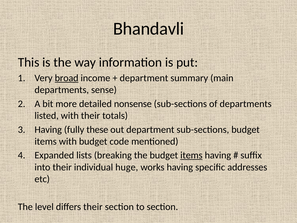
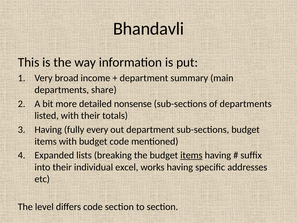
broad underline: present -> none (67, 78)
sense: sense -> share (104, 90)
these: these -> every (97, 129)
huge: huge -> excel (127, 167)
differs their: their -> code (93, 207)
